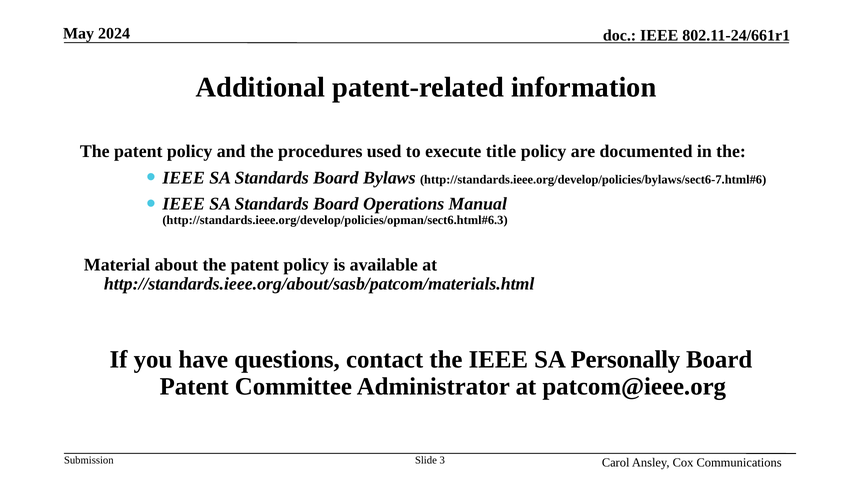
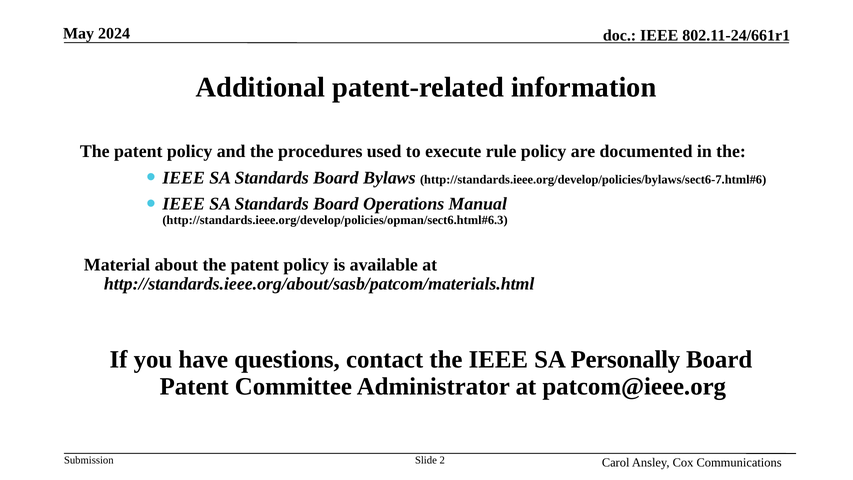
title: title -> rule (501, 151)
3: 3 -> 2 (442, 460)
